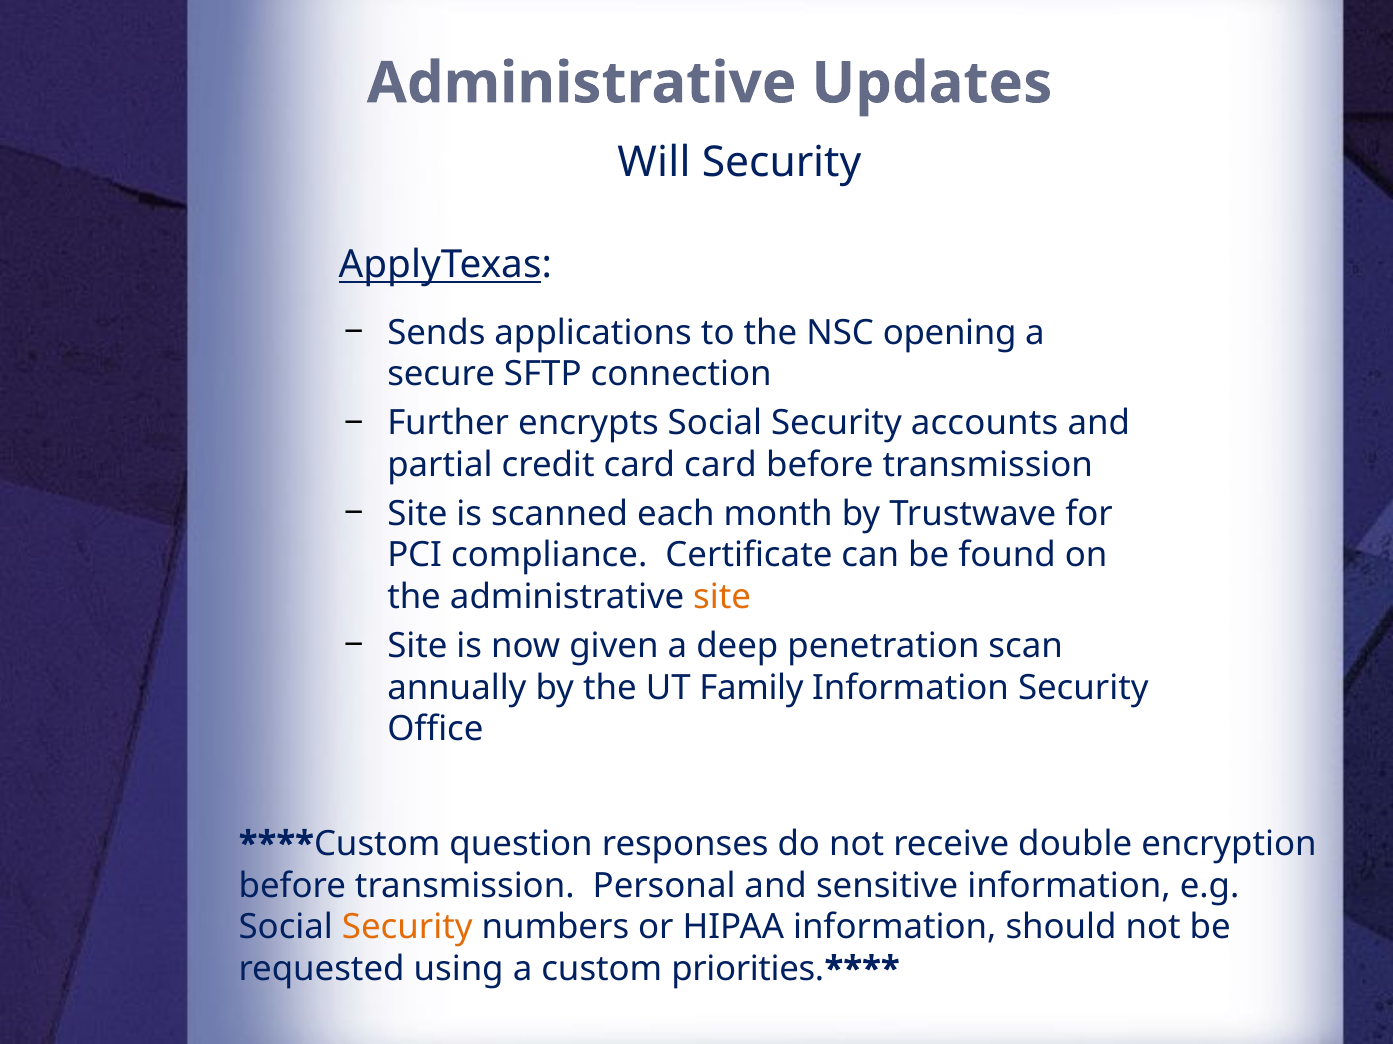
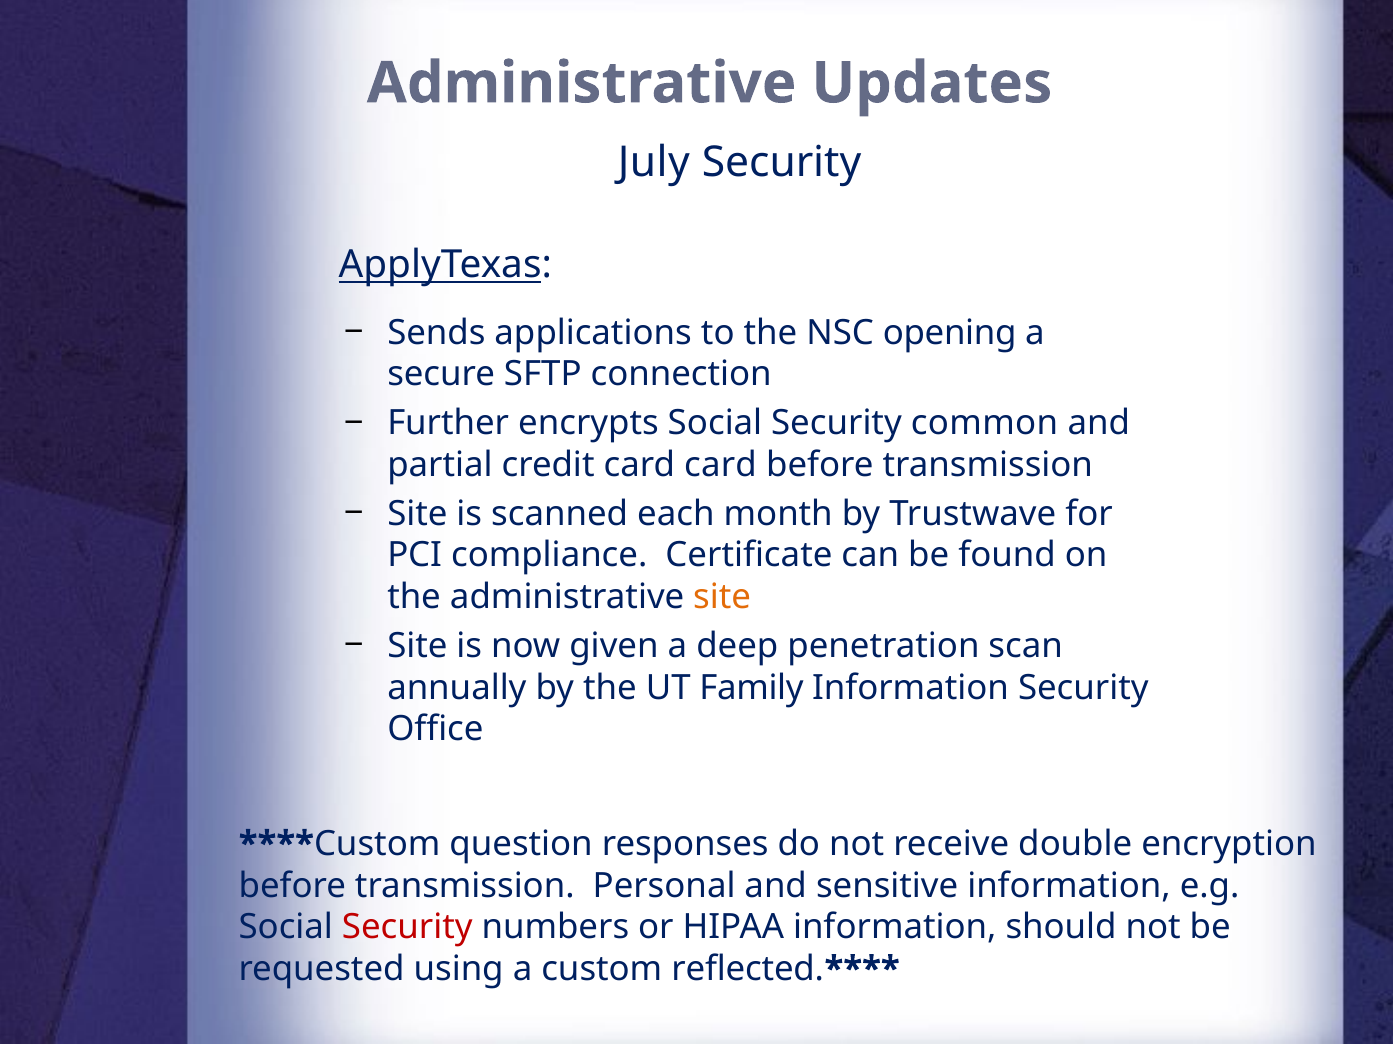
Will: Will -> July (654, 162)
accounts: accounts -> common (984, 423)
Security colour: orange -> red (407, 928)
priorities: priorities -> reflected (748, 970)
